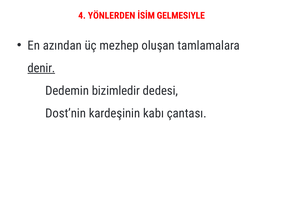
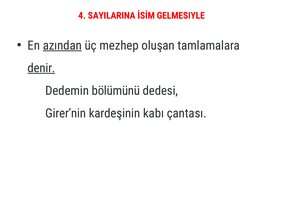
YÖNLERDEN: YÖNLERDEN -> SAYILARINA (112, 16)
azından underline: none -> present (62, 46)
bizimledir: bizimledir -> bölümünü (116, 91)
Dost’nin: Dost’nin -> Girer’nin (66, 113)
